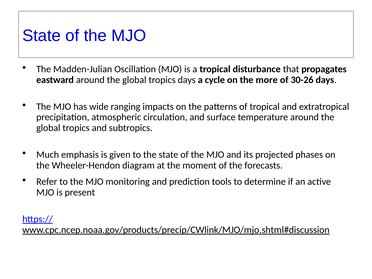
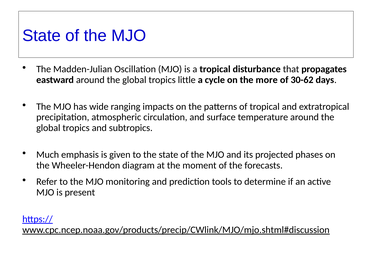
tropics days: days -> little (187, 80)
30-26: 30-26 -> 30-62 (302, 80)
